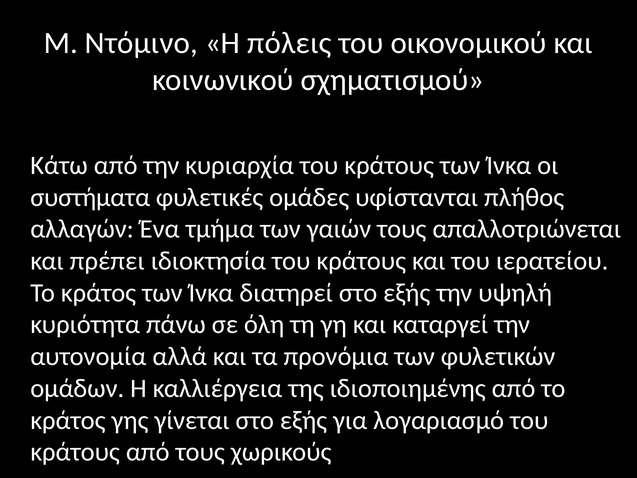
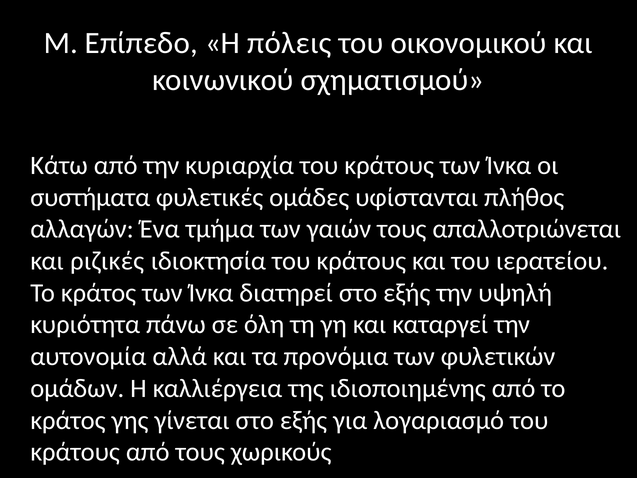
Ντόμινο: Ντόμινο -> Επίπεδο (141, 43)
πρέπει: πρέπει -> ριζικές (107, 261)
